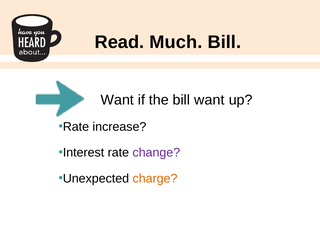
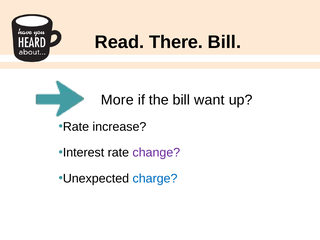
Much: Much -> There (176, 42)
Want: Want -> More (117, 100)
charge colour: orange -> blue (155, 179)
